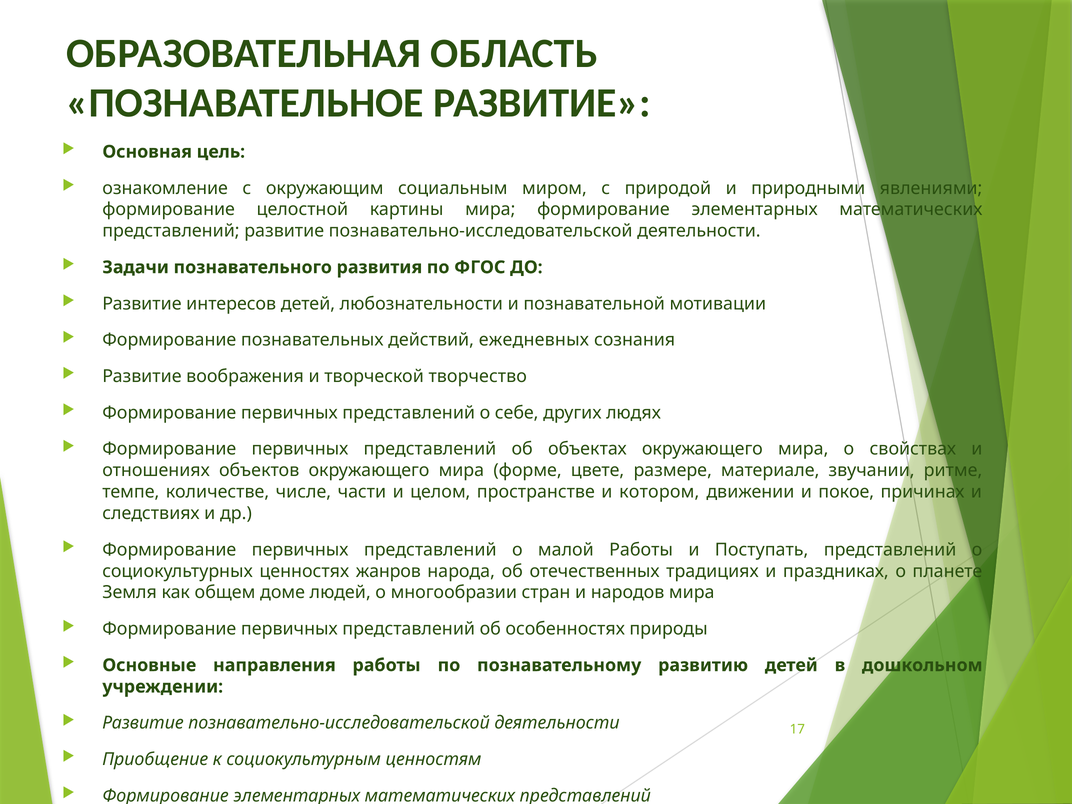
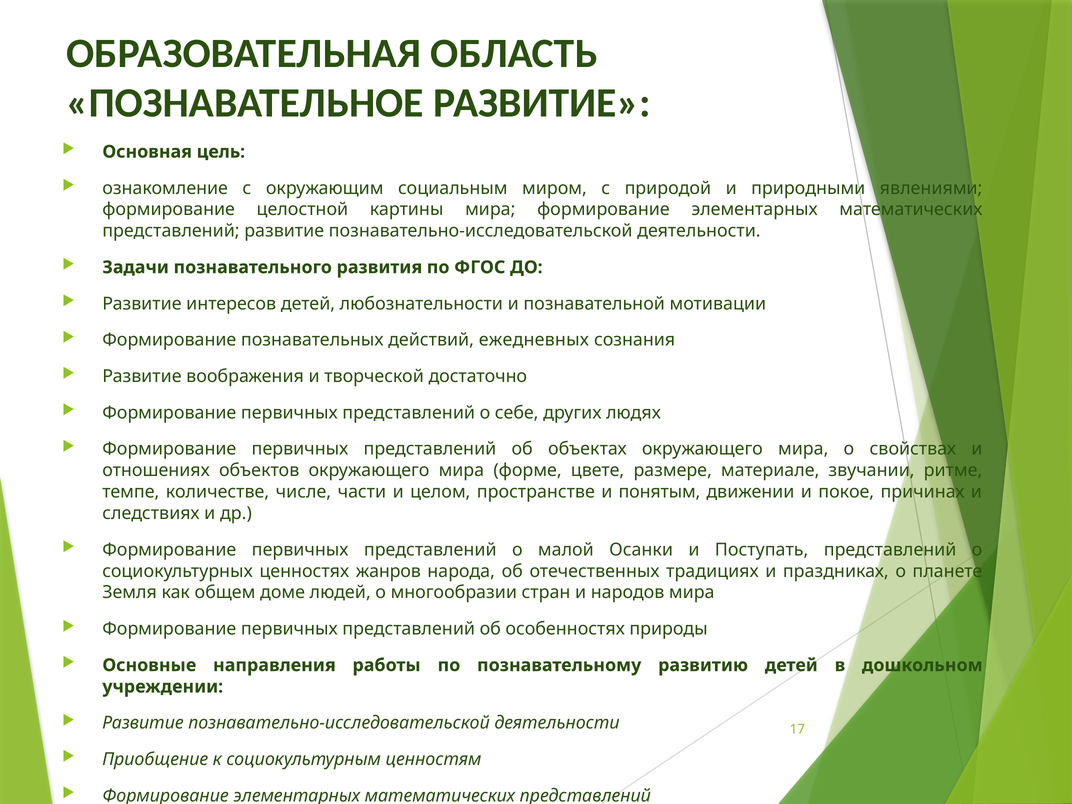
творчество: творчество -> достаточно (478, 376)
котором: котором -> понятым (659, 492)
малой Работы: Работы -> Осанки (641, 550)
